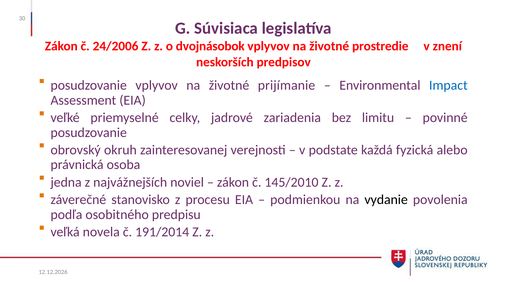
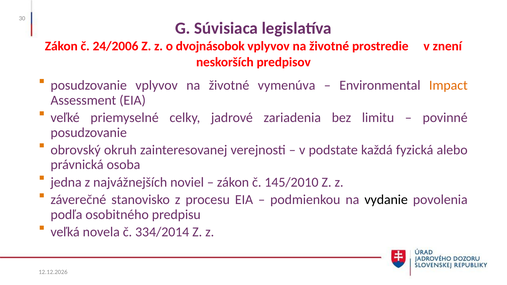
prijímanie: prijímanie -> vymenúva (287, 85)
Impact colour: blue -> orange (448, 85)
191/2014: 191/2014 -> 334/2014 (162, 232)
